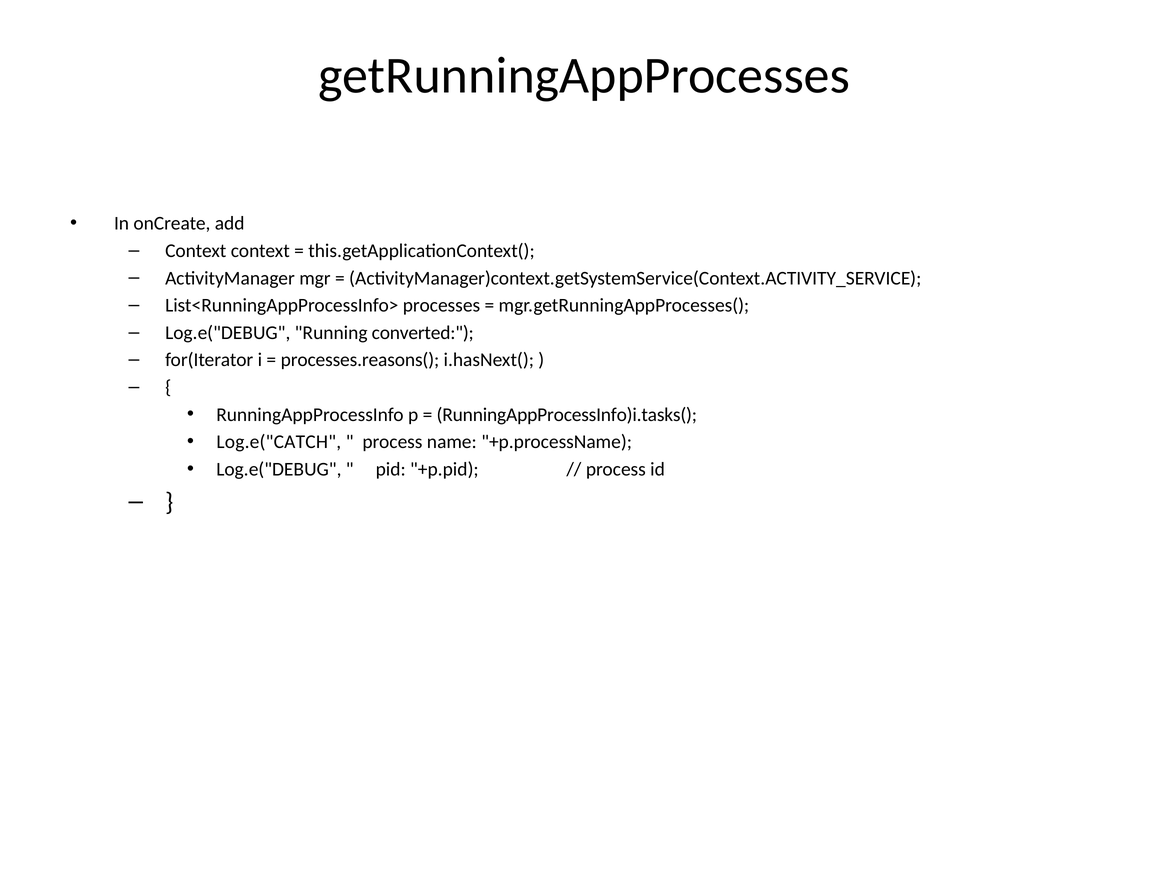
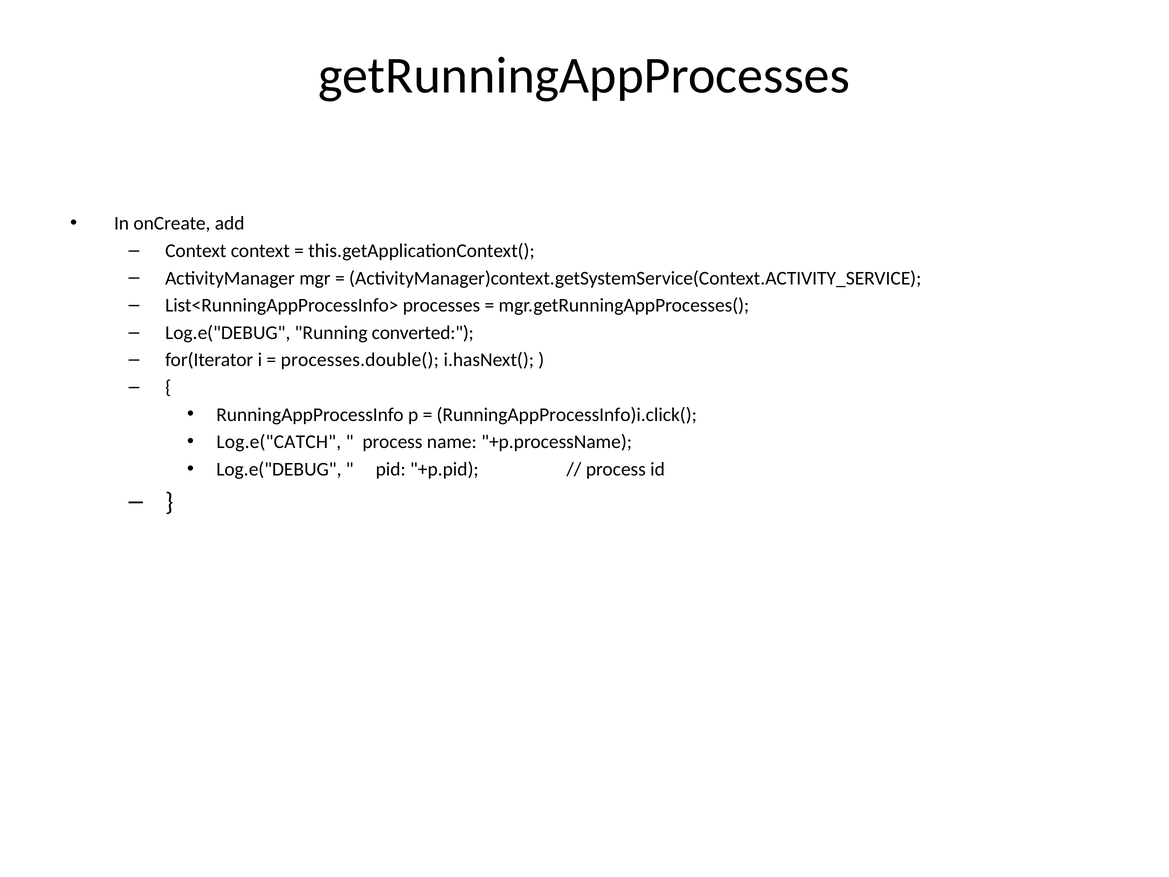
processes.reasons(: processes.reasons( -> processes.double( (360, 360)
RunningAppProcessInfo)i.tasks(: RunningAppProcessInfo)i.tasks( -> RunningAppProcessInfo)i.click( (567, 415)
